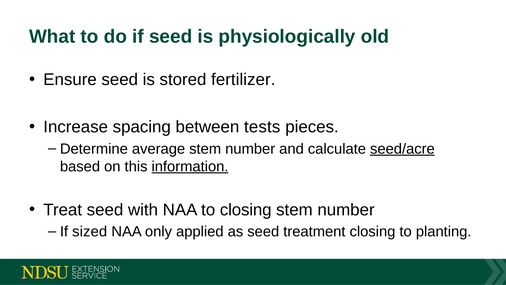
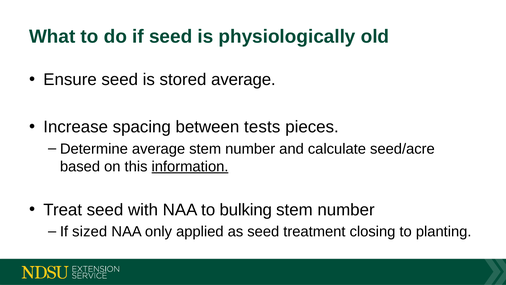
stored fertilizer: fertilizer -> average (243, 80)
seed/acre underline: present -> none (402, 149)
to closing: closing -> bulking (246, 210)
